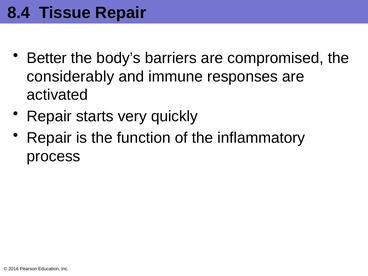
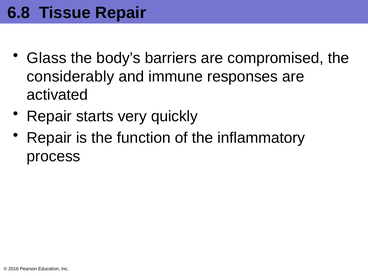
8.4: 8.4 -> 6.8 (19, 13)
Better: Better -> Glass (47, 58)
